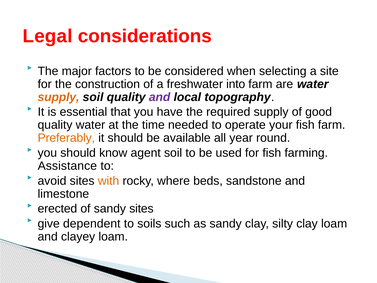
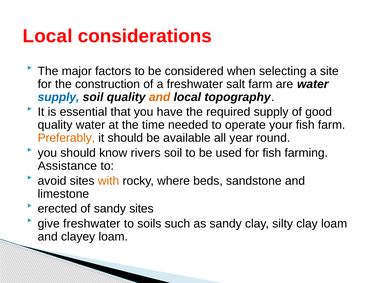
Legal: Legal -> Local (48, 36)
into: into -> salt (236, 84)
supply colour: orange -> blue (59, 97)
and colour: purple -> orange (160, 97)
agent: agent -> rivers (146, 153)
give dependent: dependent -> freshwater (92, 223)
